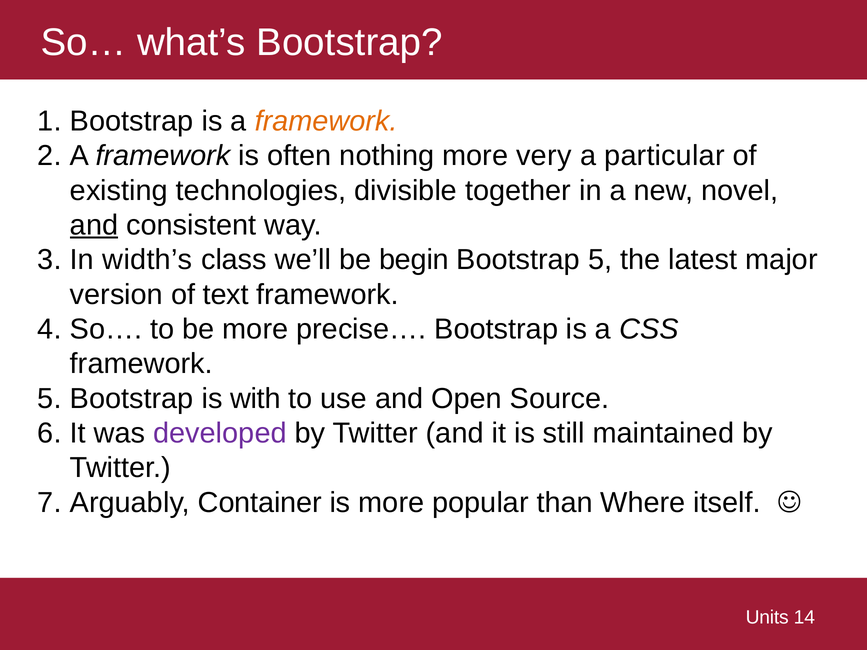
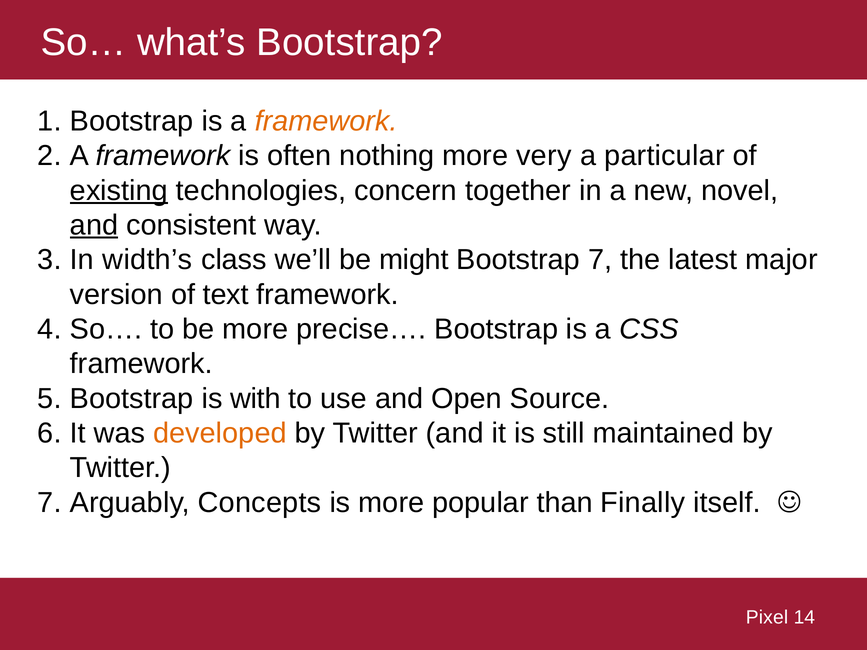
existing underline: none -> present (119, 191)
divisible: divisible -> concern (406, 191)
begin: begin -> might (414, 260)
Bootstrap 5: 5 -> 7 (600, 260)
developed colour: purple -> orange (220, 433)
Container: Container -> Concepts (260, 503)
Where: Where -> Finally (643, 503)
Units: Units -> Pixel (767, 617)
